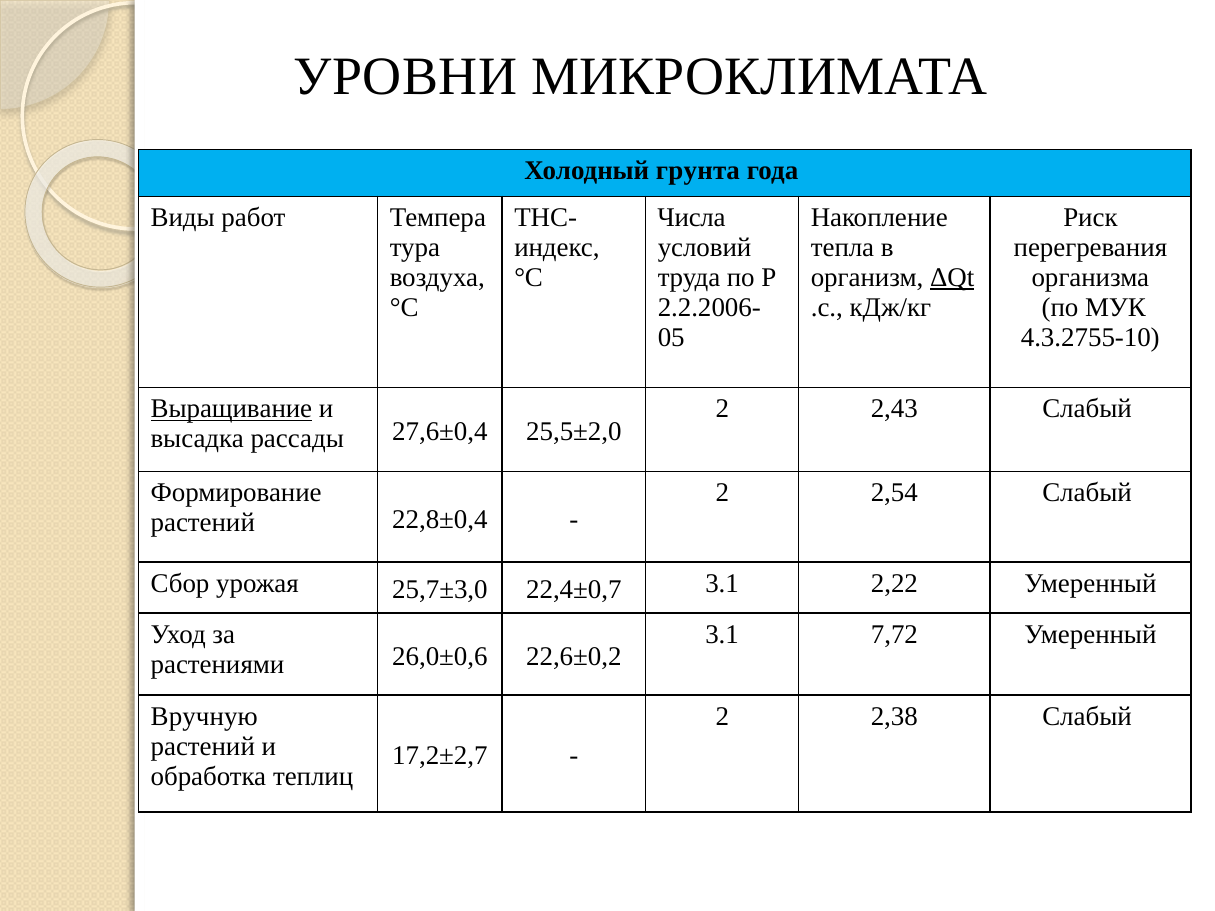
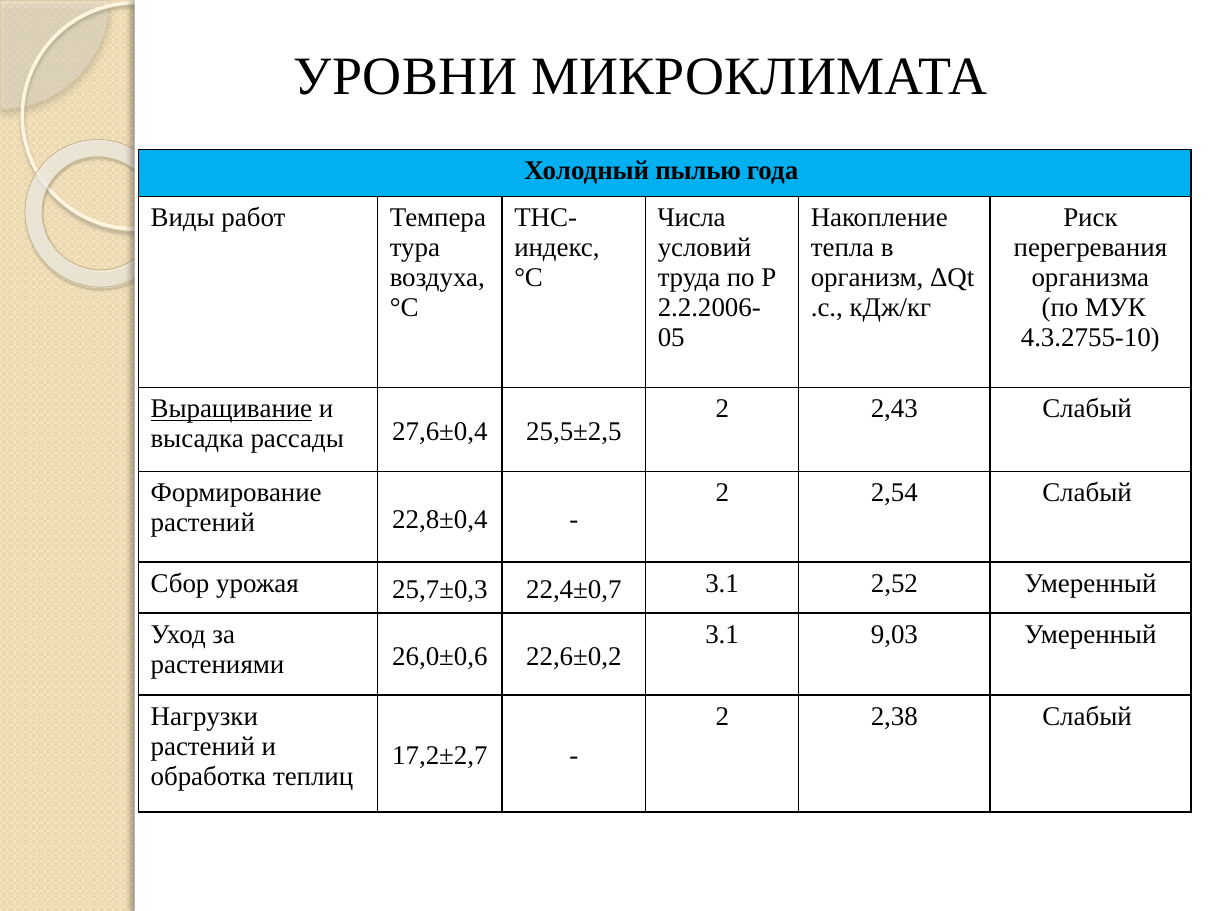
грунта: грунта -> пылью (698, 171)
ΔQt underline: present -> none (952, 278)
25,5±2,0: 25,5±2,0 -> 25,5±2,5 (574, 432)
25,7±3,0: 25,7±3,0 -> 25,7±0,3 (440, 590)
2,22: 2,22 -> 2,52 (894, 583)
7,72: 7,72 -> 9,03 (894, 635)
Вручную: Вручную -> Нагрузки (204, 717)
